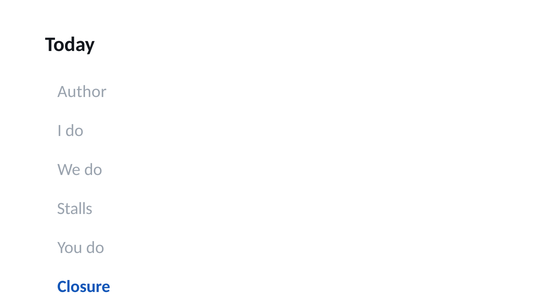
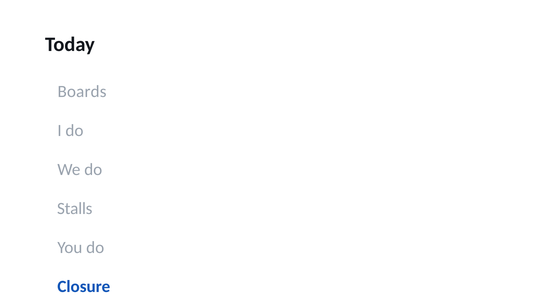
Author: Author -> Boards (82, 91)
